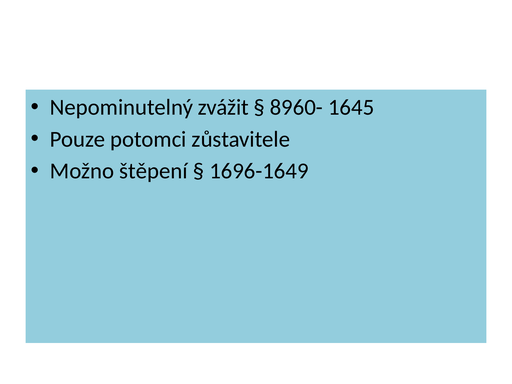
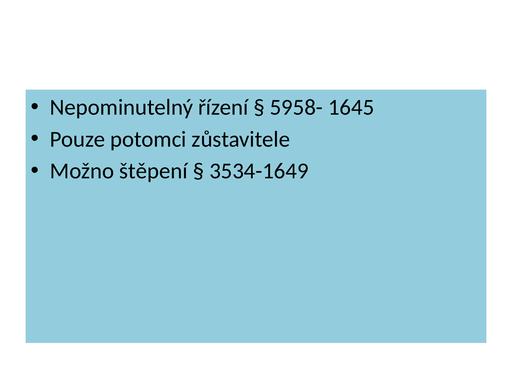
zvážit: zvážit -> řízení (223, 107)
8960-: 8960- -> 5958- (296, 107)
1696-1649: 1696-1649 -> 3534-1649 (259, 171)
